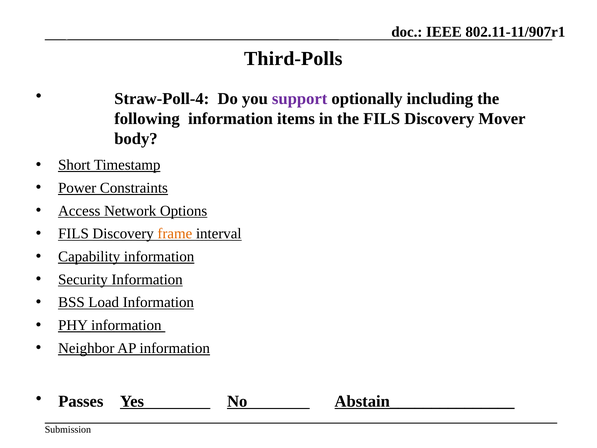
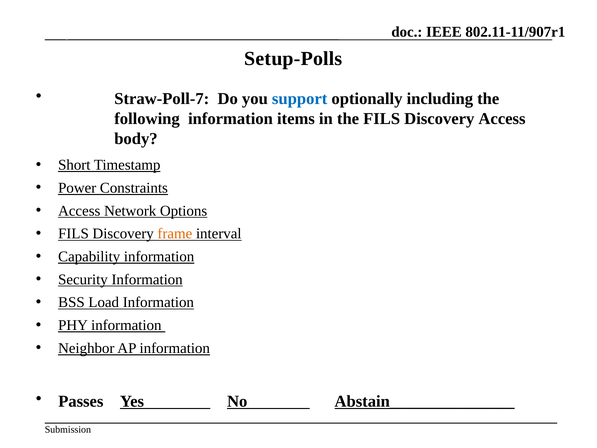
Third-Polls: Third-Polls -> Setup-Polls (293, 59)
Straw-Poll-4: Straw-Poll-4 -> Straw-Poll-7 (162, 99)
support colour: purple -> blue (300, 99)
Discovery Mover: Mover -> Access (502, 119)
